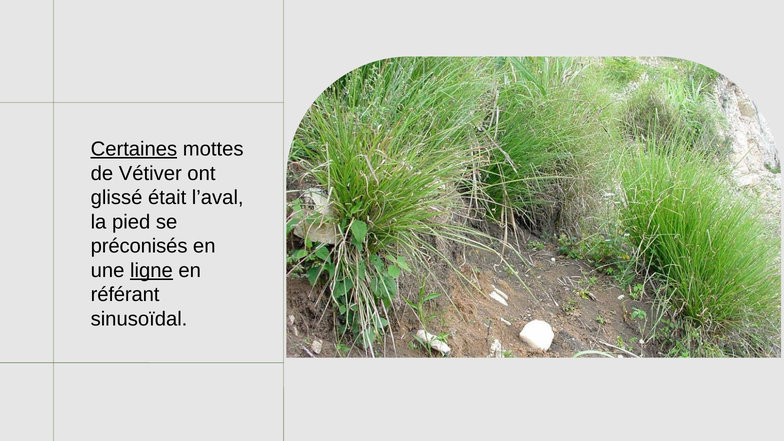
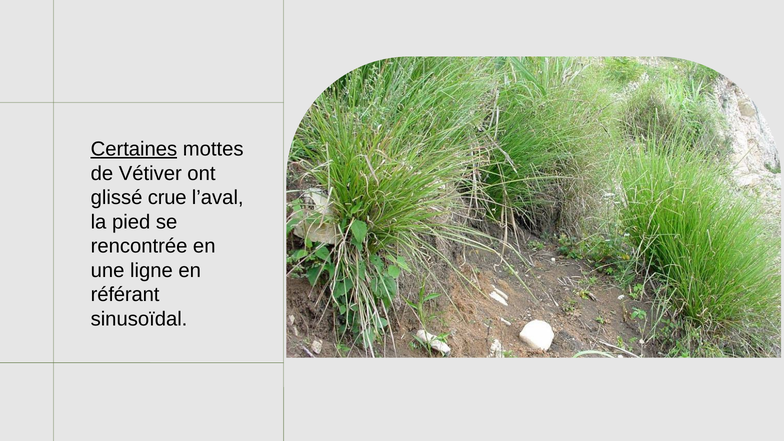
était: était -> crue (167, 198)
préconisés: préconisés -> rencontrée (139, 246)
ligne underline: present -> none (151, 270)
